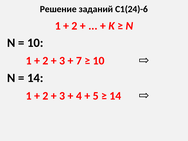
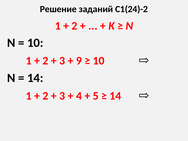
С1(24)-6: С1(24)-6 -> С1(24)-2 (132, 9)
7: 7 -> 9 (79, 61)
